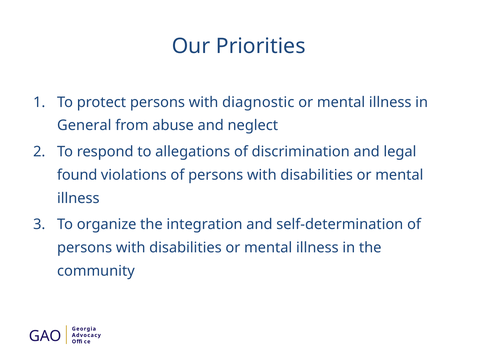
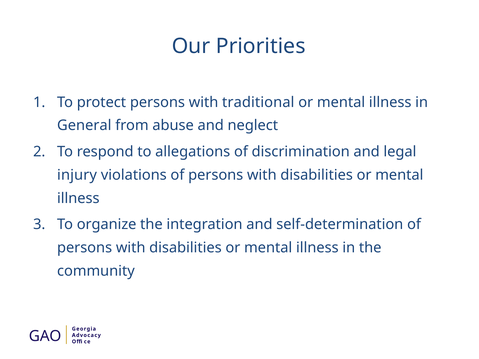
diagnostic: diagnostic -> traditional (258, 102)
found: found -> injury (77, 175)
